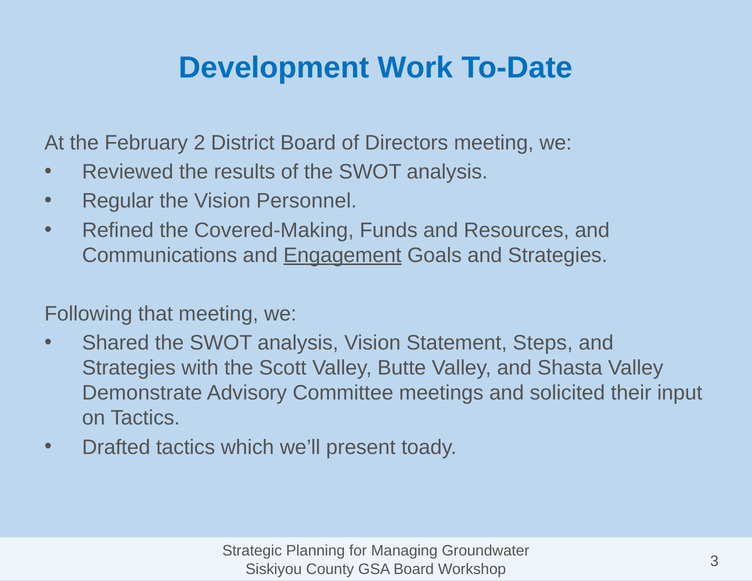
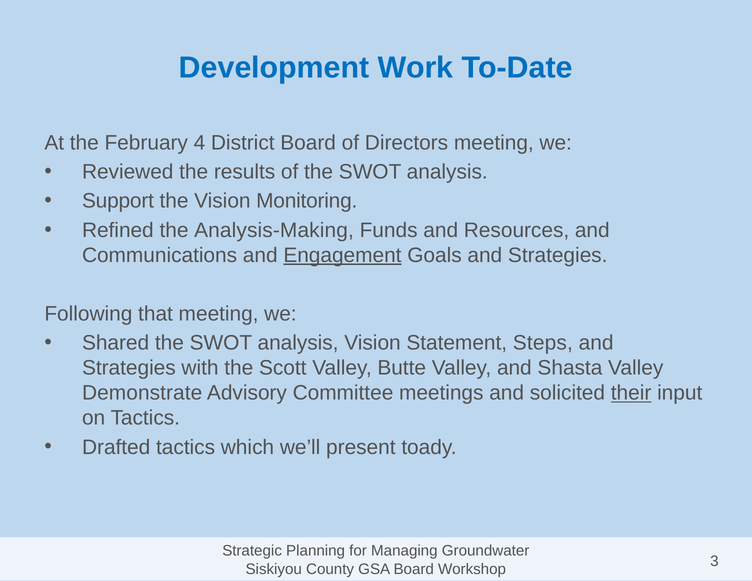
2: 2 -> 4 (199, 143)
Regular: Regular -> Support (118, 201)
Personnel: Personnel -> Monitoring (307, 201)
Covered-Making: Covered-Making -> Analysis-Making (274, 230)
their underline: none -> present (631, 393)
